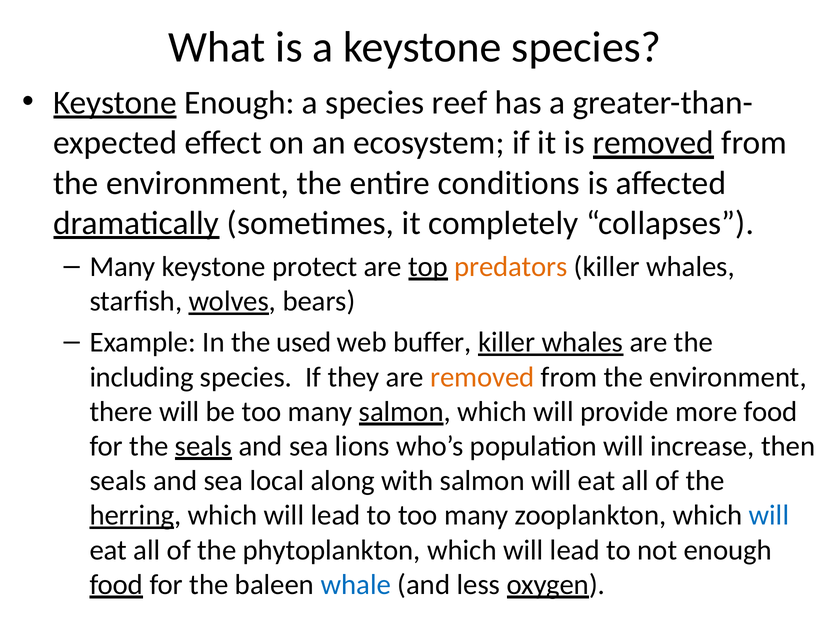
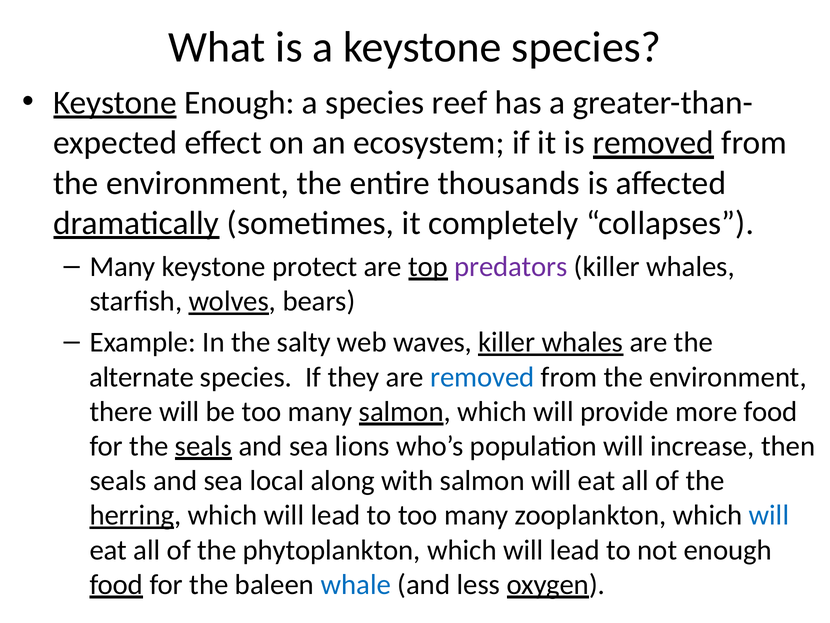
conditions: conditions -> thousands (509, 183)
predators colour: orange -> purple (511, 267)
used: used -> salty (304, 342)
buffer: buffer -> waves (432, 342)
including: including -> alternate (142, 377)
removed colour: orange -> blue (482, 377)
